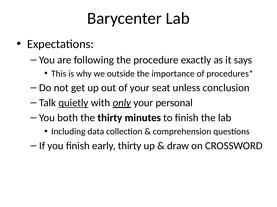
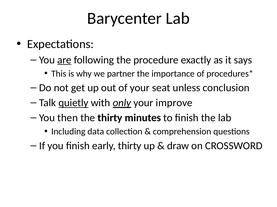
are underline: none -> present (64, 60)
outside: outside -> partner (121, 74)
personal: personal -> improve (174, 103)
both: both -> then (68, 118)
